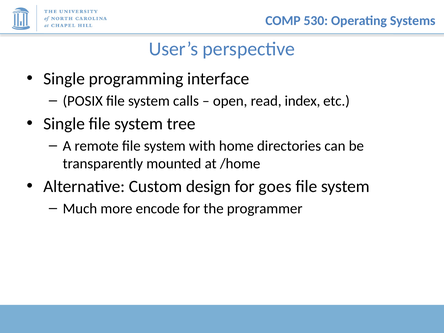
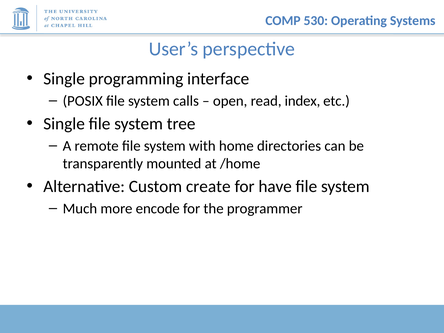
design: design -> create (208, 186)
goes: goes -> have (275, 186)
